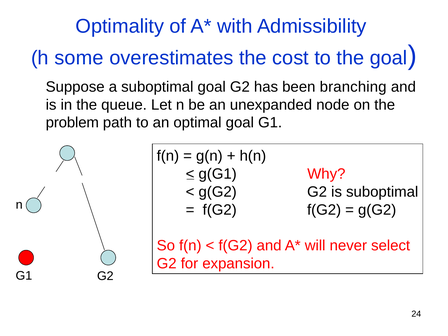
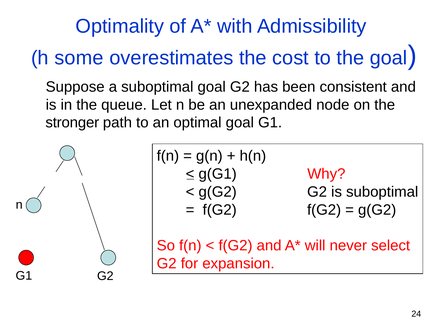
branching: branching -> consistent (353, 87)
problem: problem -> stronger (72, 123)
